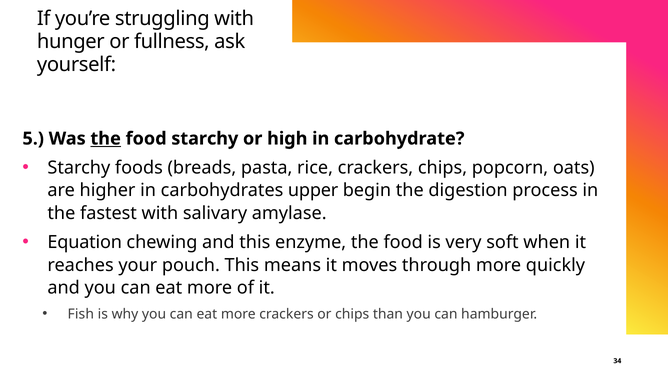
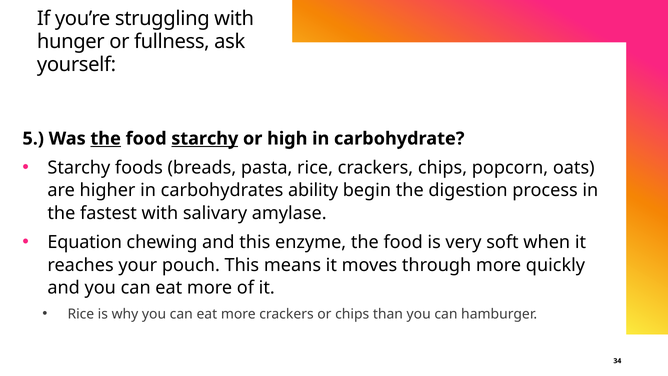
starchy underline: none -> present (205, 139)
upper: upper -> ability (313, 190)
Fish: Fish -> Rice (81, 314)
